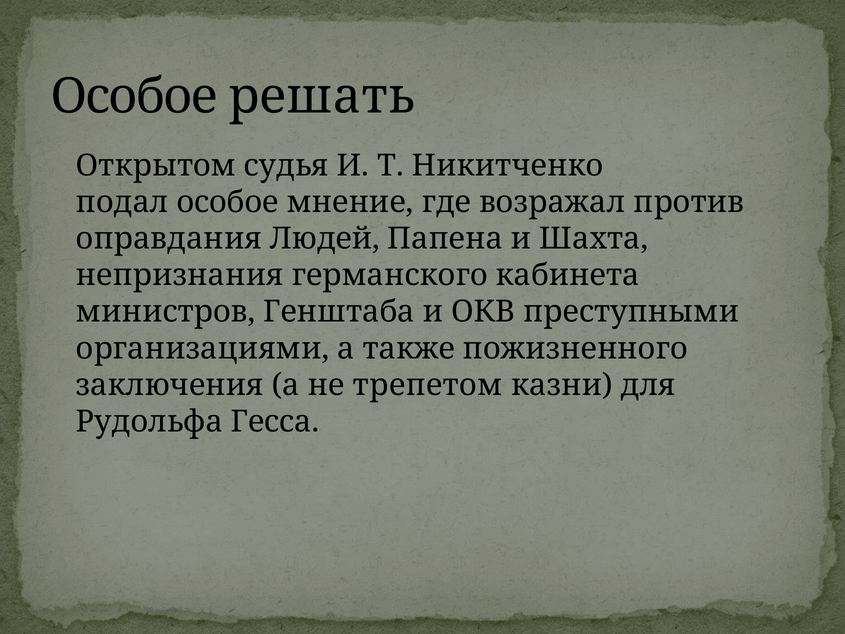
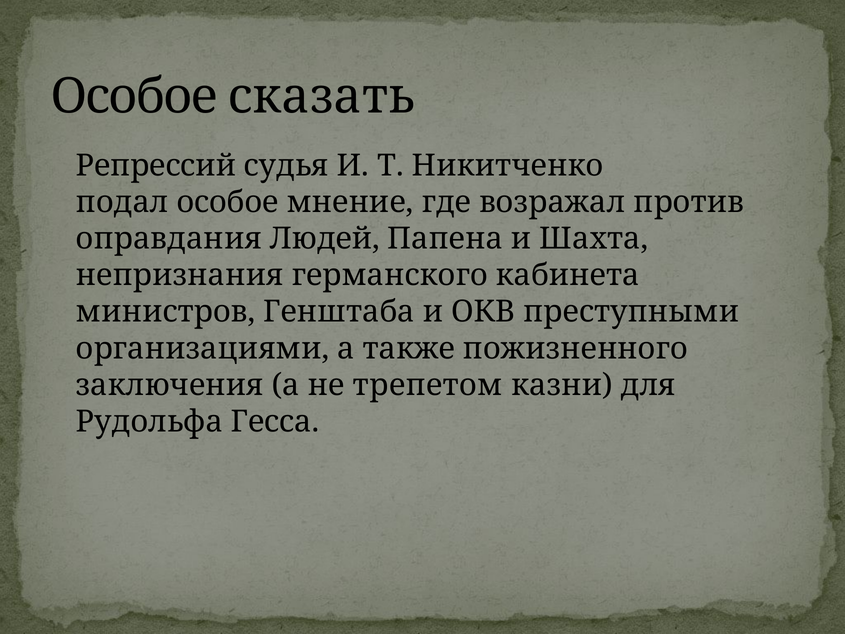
решать: решать -> сказать (321, 96)
Открытом: Открытом -> Репрессий (156, 165)
